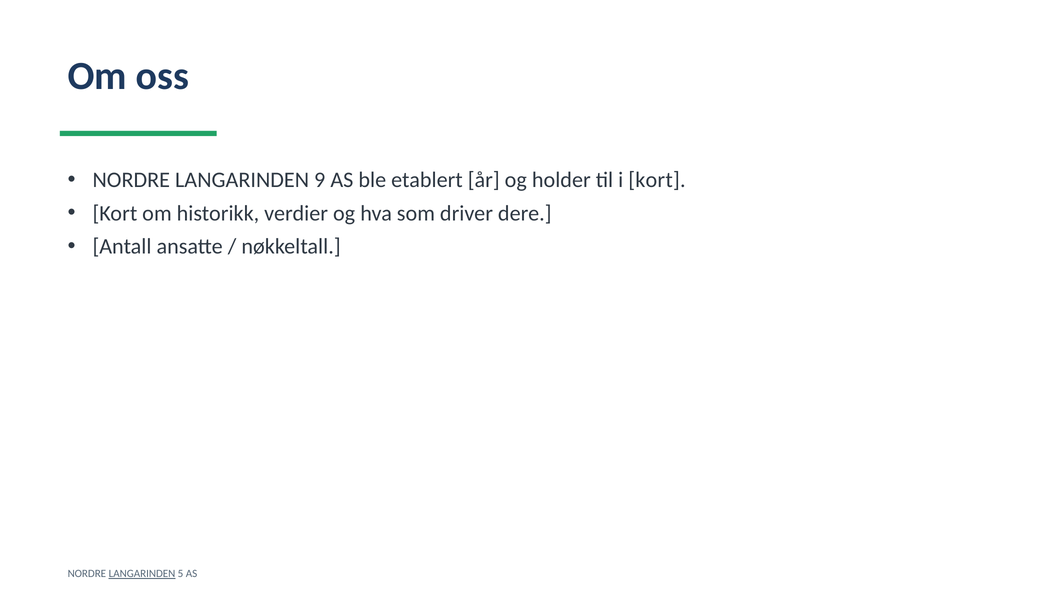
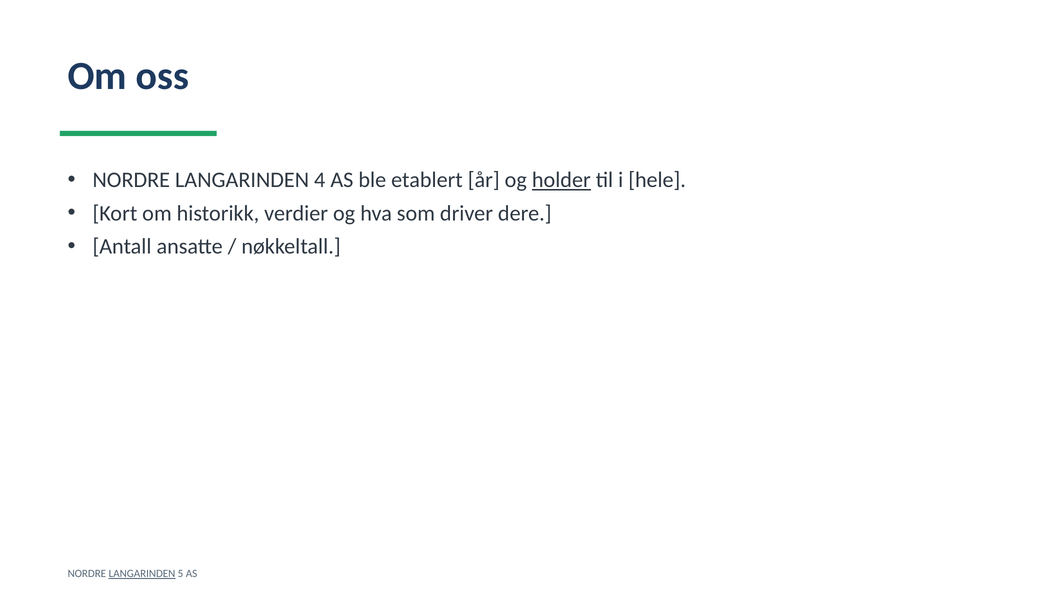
9: 9 -> 4 (320, 180)
holder underline: none -> present (561, 180)
i kort: kort -> hele (657, 180)
